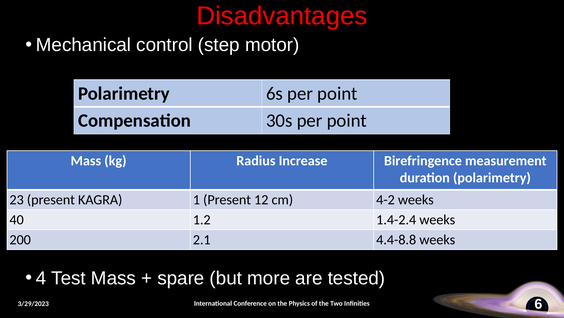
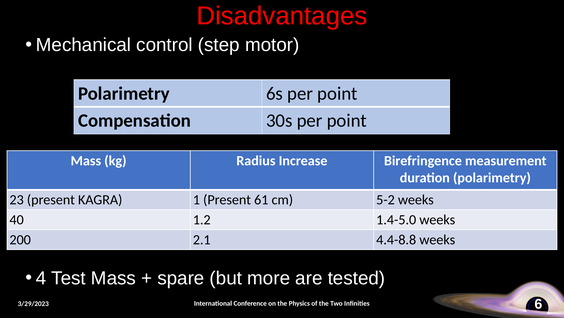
12: 12 -> 61 (261, 199)
4-2: 4-2 -> 5-2 (386, 199)
1.4-2.4: 1.4-2.4 -> 1.4-5.0 (396, 219)
